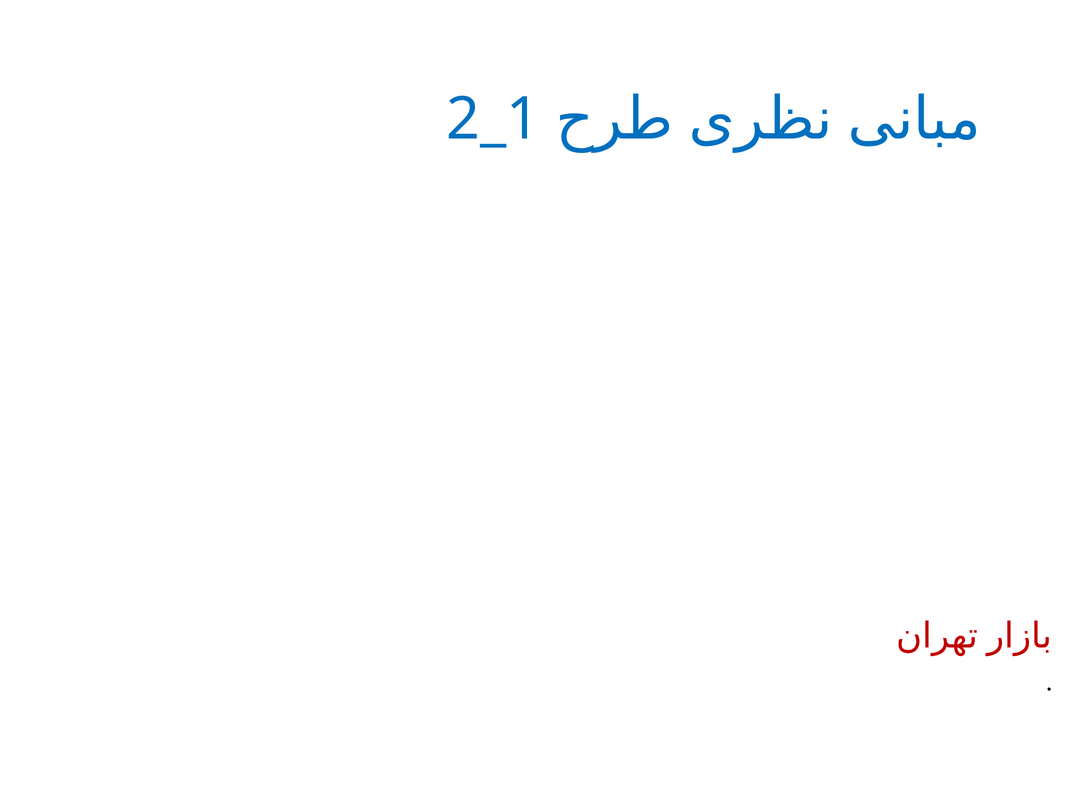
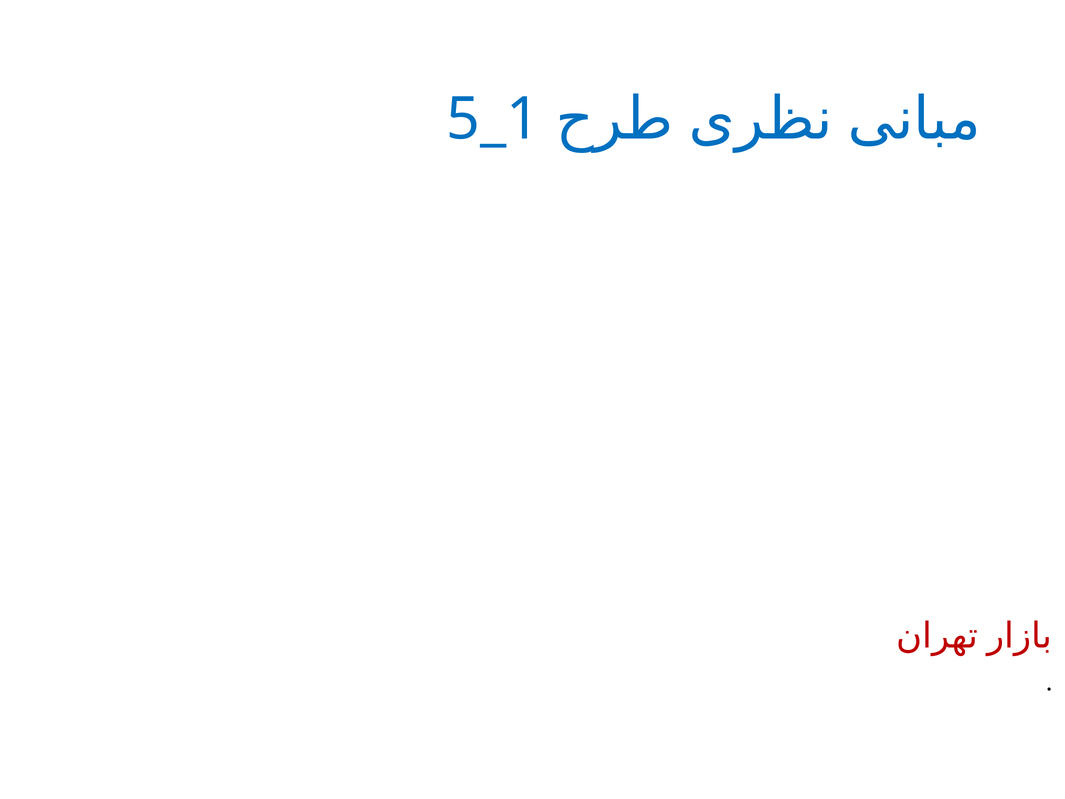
2_1: 2_1 -> 5_1 (493, 119)
